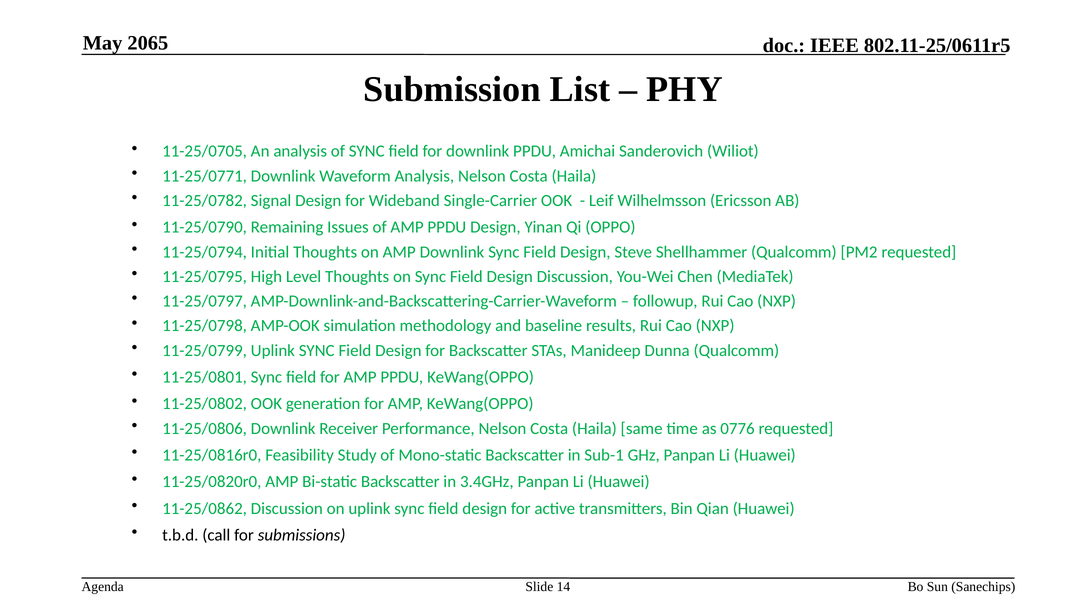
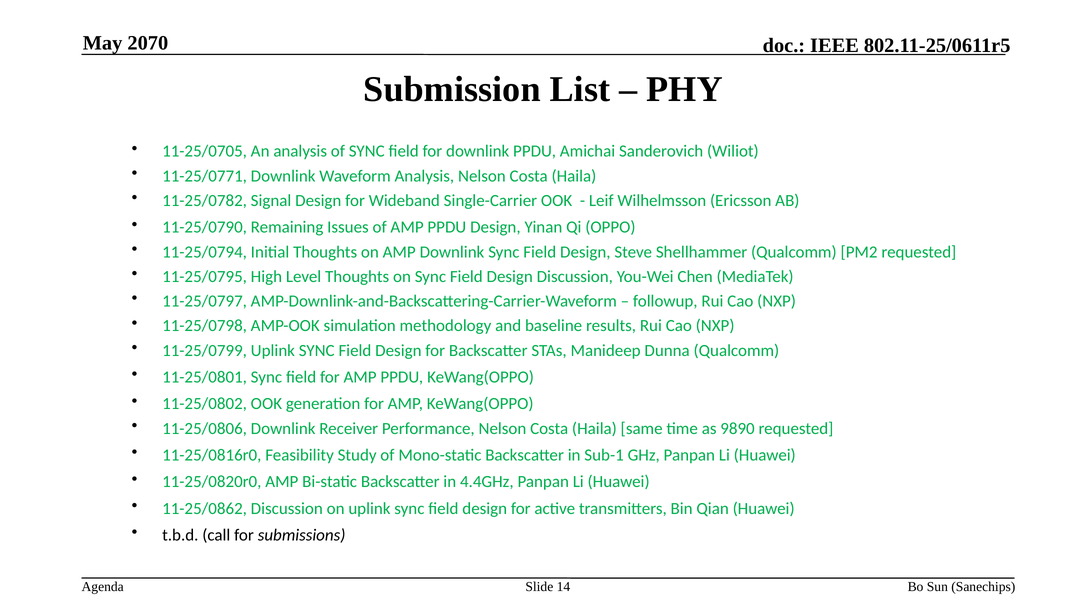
2065: 2065 -> 2070 (148, 43)
0776: 0776 -> 9890 (738, 428)
3.4GHz: 3.4GHz -> 4.4GHz (487, 481)
